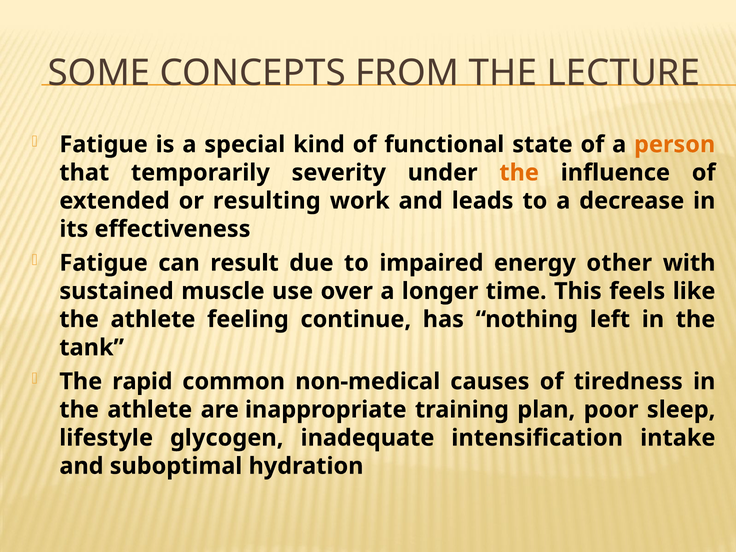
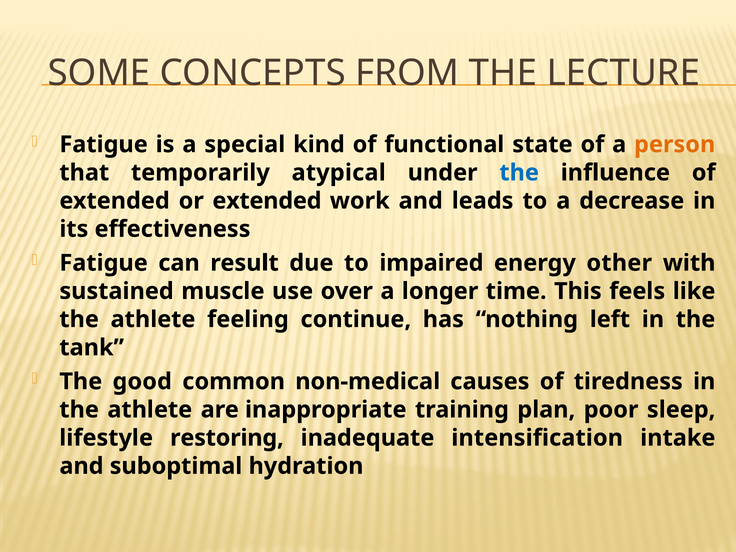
severity: severity -> atypical (339, 173)
the colour: orange -> blue (519, 173)
or resulting: resulting -> extended (267, 201)
rapid: rapid -> good (142, 381)
glycogen: glycogen -> restoring (227, 438)
